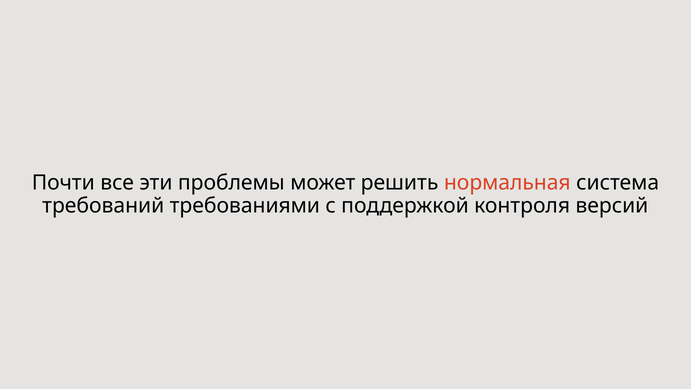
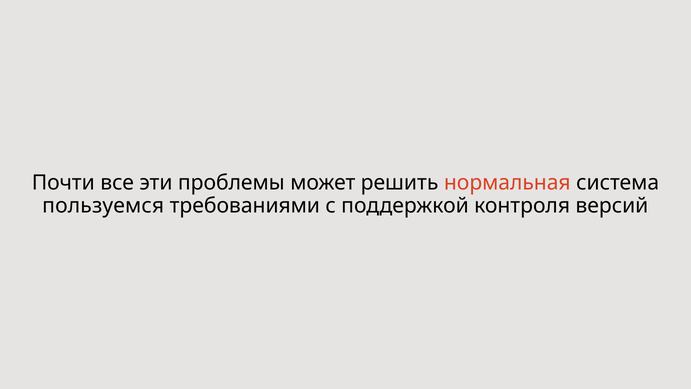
требований: требований -> пользуемся (103, 206)
